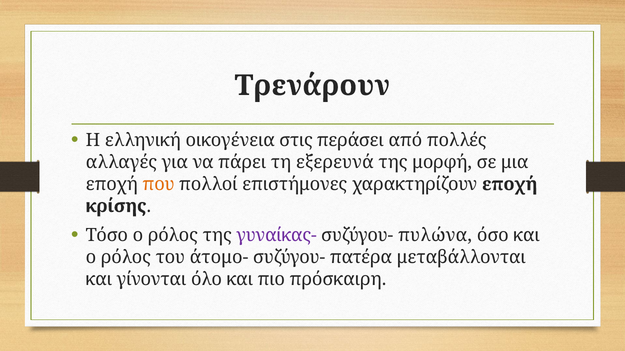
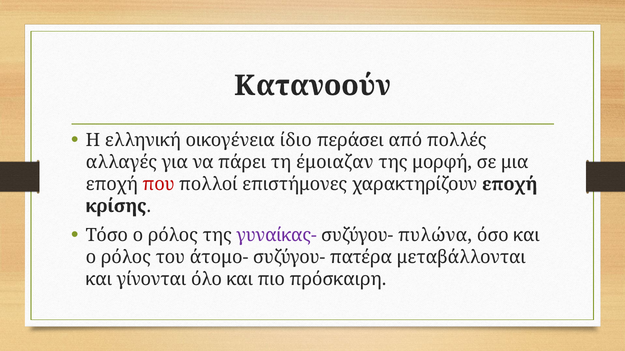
Τρενάρουν: Τρενάρουν -> Κατανοούν (313, 86)
στις: στις -> ίδιο (296, 141)
εξερευνά: εξερευνά -> έμοιαζαν (335, 163)
που colour: orange -> red (159, 184)
